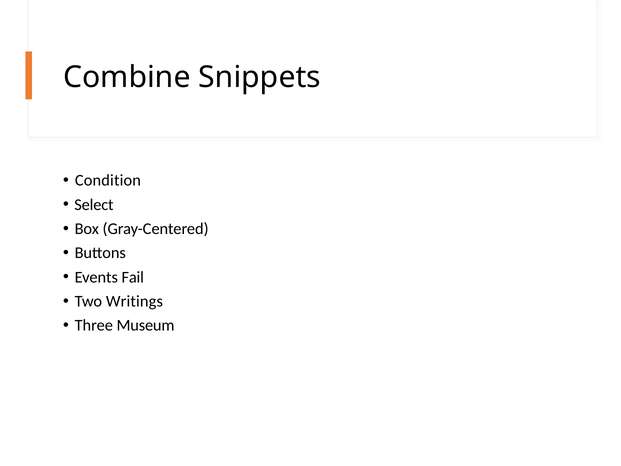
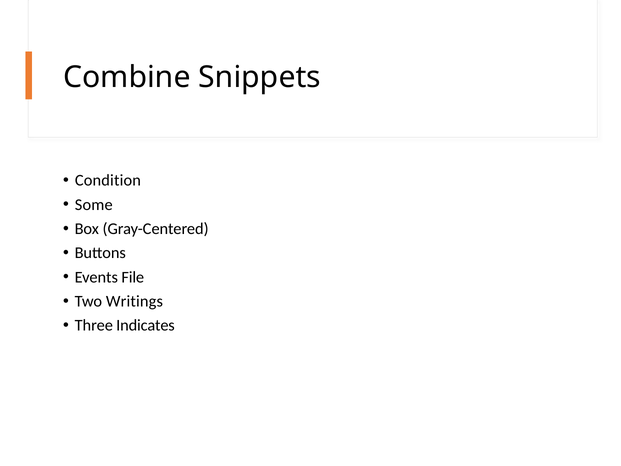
Select: Select -> Some (94, 205)
Fail: Fail -> File (133, 277)
Museum: Museum -> Indicates (146, 325)
